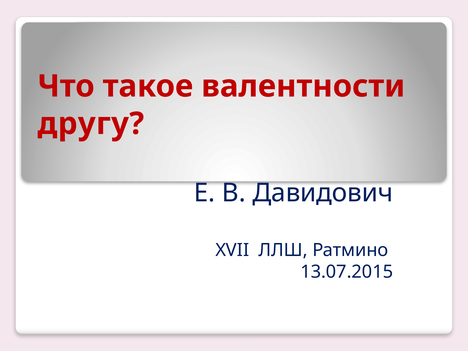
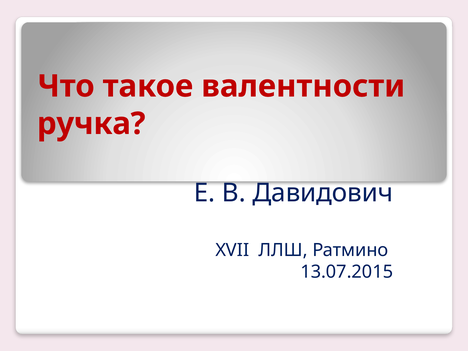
другу: другу -> ручка (91, 124)
